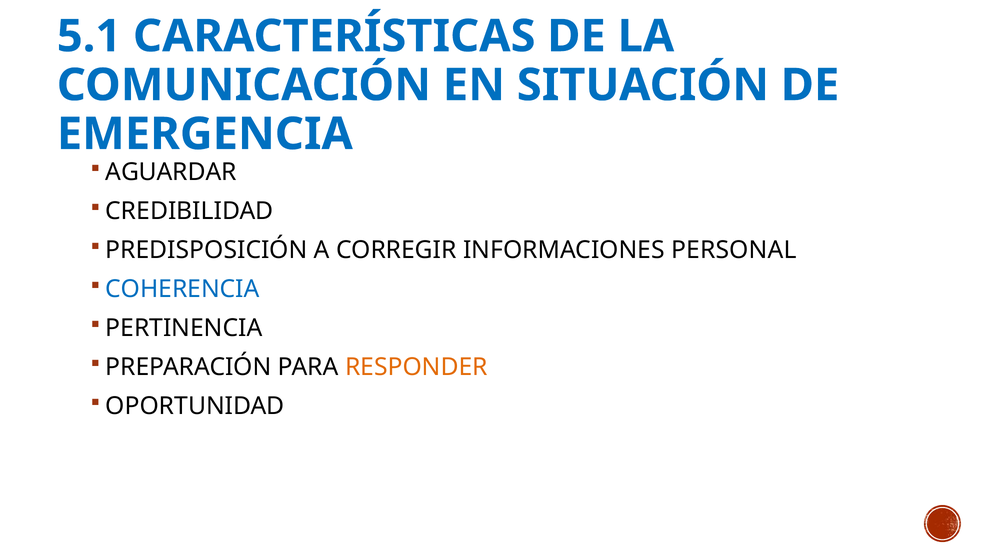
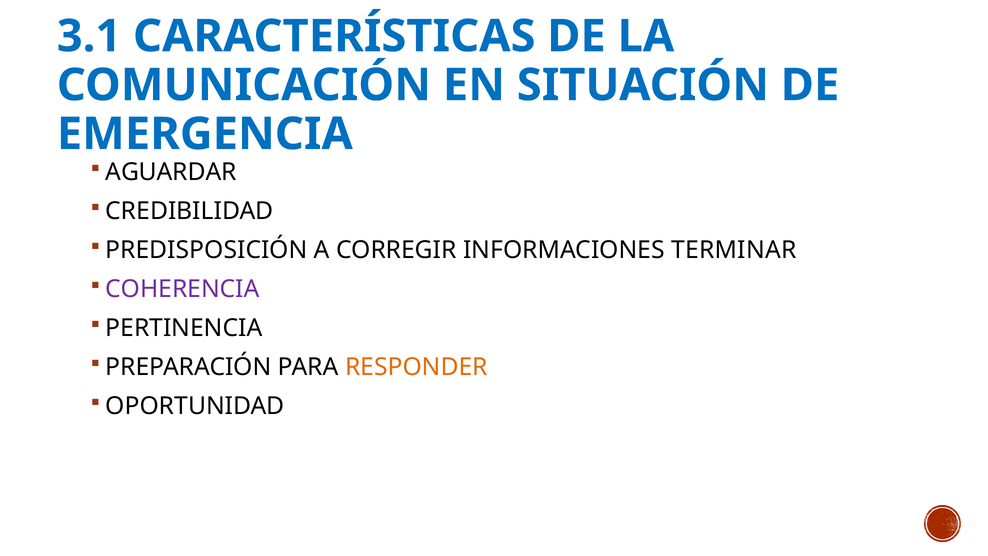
5.1: 5.1 -> 3.1 (89, 36)
PERSONAL: PERSONAL -> TERMINAR (734, 250)
COHERENCIA colour: blue -> purple (182, 289)
